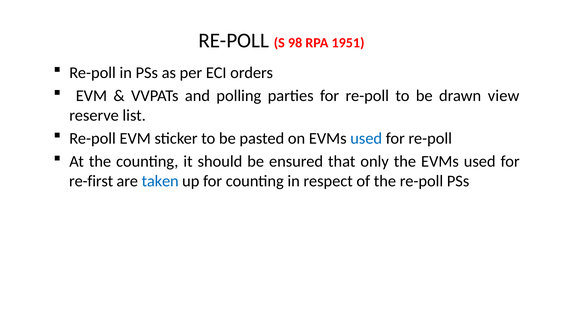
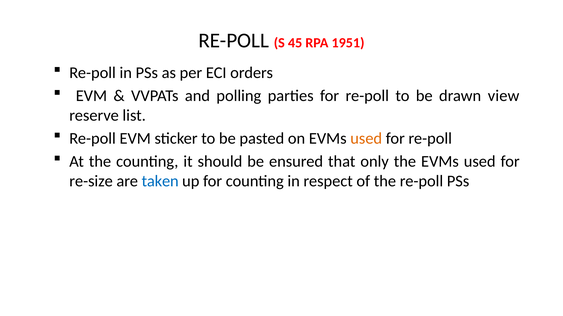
98: 98 -> 45 (295, 43)
used colour: blue -> orange (366, 139)
re-first: re-first -> re-size (91, 181)
